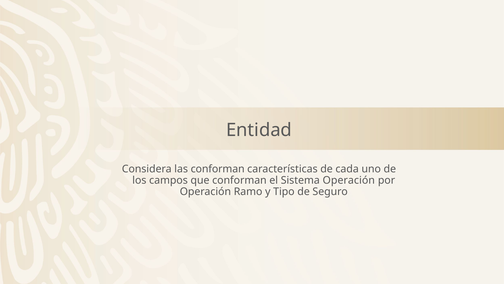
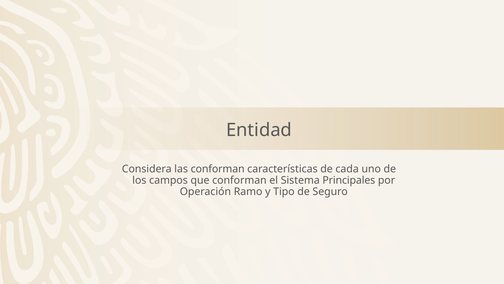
Sistema Operación: Operación -> Principales (349, 180)
